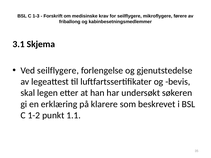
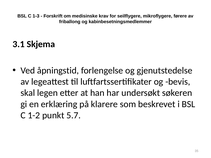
Ved seilflygere: seilflygere -> åpningstid (58, 71)
1.1: 1.1 -> 5.7 (74, 116)
